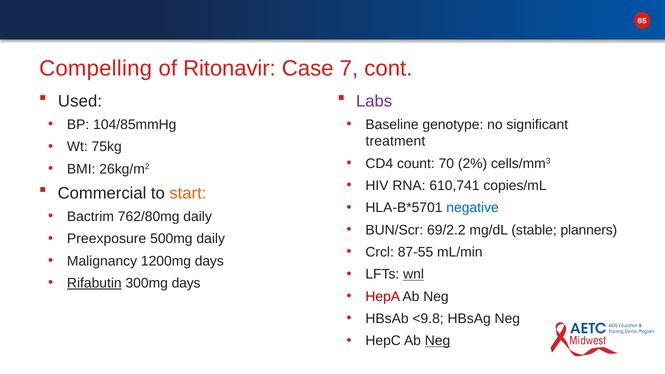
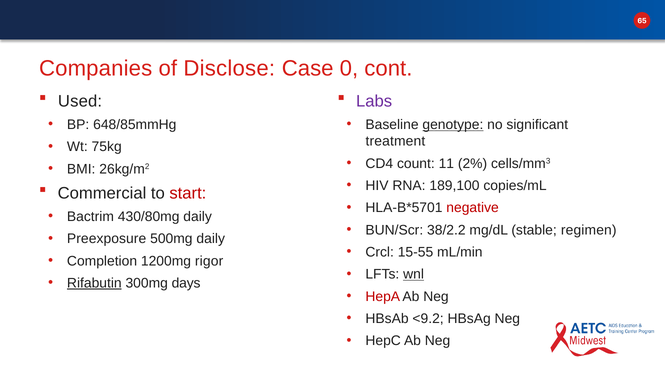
Compelling: Compelling -> Companies (96, 68)
Ritonavir: Ritonavir -> Disclose (229, 68)
7: 7 -> 0 (349, 68)
104/85mmHg: 104/85mmHg -> 648/85mmHg (135, 125)
genotype underline: none -> present (453, 125)
70: 70 -> 11 (446, 164)
610,741: 610,741 -> 189,100 (454, 186)
start colour: orange -> red (188, 193)
negative colour: blue -> red (473, 208)
762/80mg: 762/80mg -> 430/80mg (149, 217)
69/2.2: 69/2.2 -> 38/2.2 (446, 230)
planners: planners -> regimen (589, 230)
87-55: 87-55 -> 15-55 (415, 252)
Malignancy: Malignancy -> Completion (102, 261)
1200mg days: days -> rigor (209, 261)
<9.8: <9.8 -> <9.2 (428, 319)
Neg underline: present -> none (438, 341)
